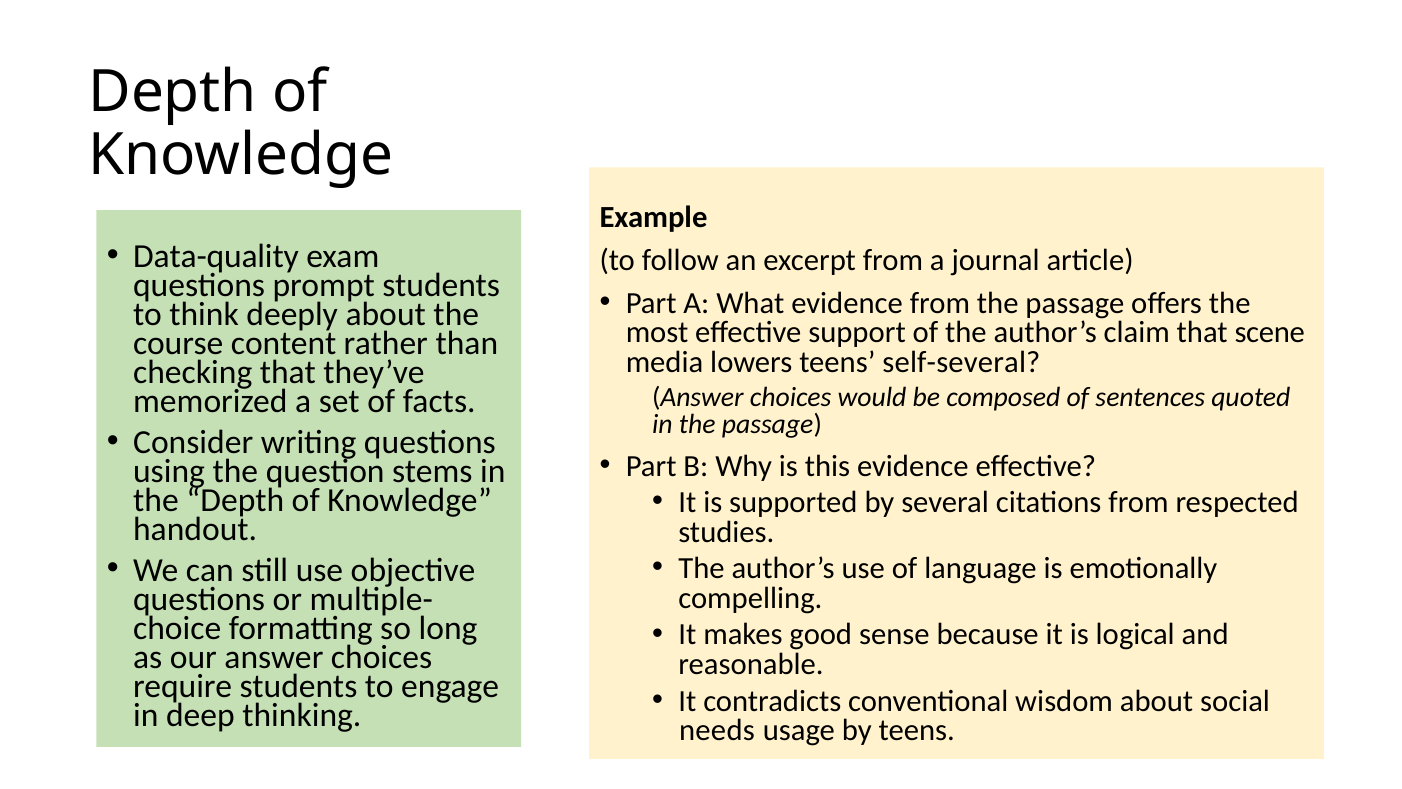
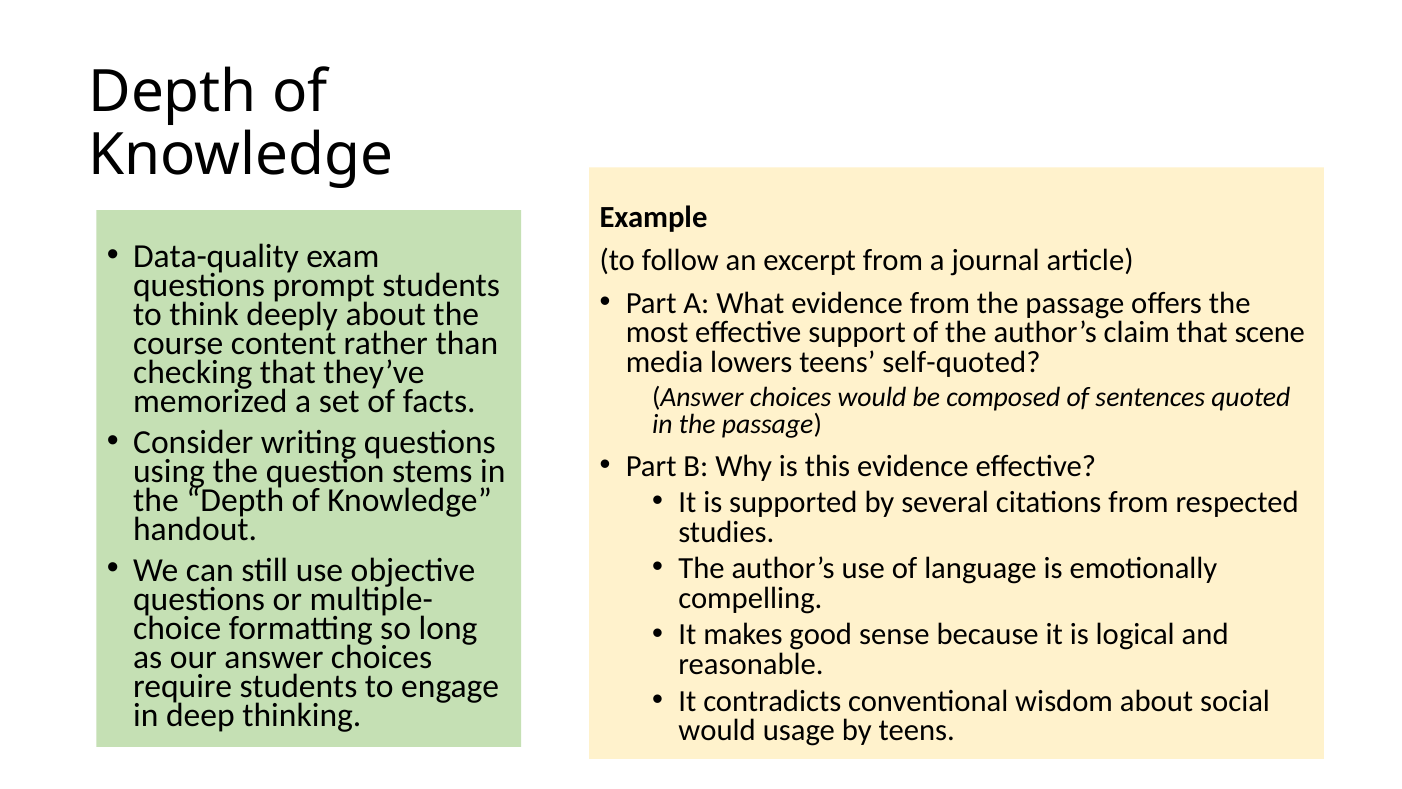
self-several: self-several -> self-quoted (961, 362)
needs: needs -> would (717, 730)
